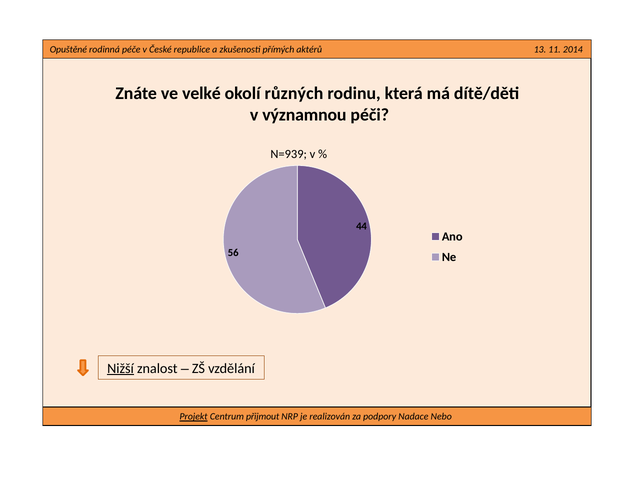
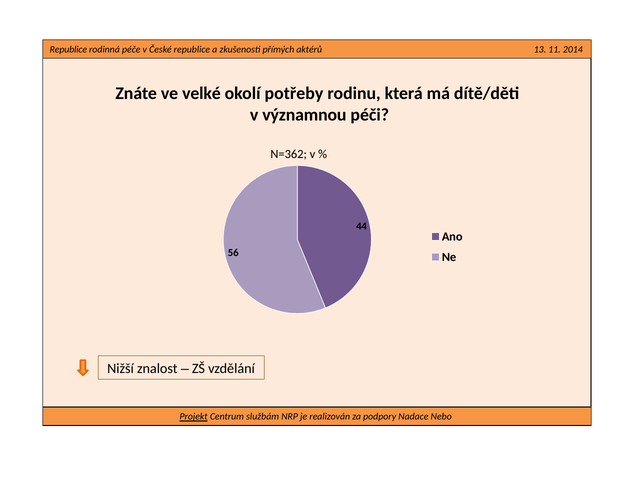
Opuštěné: Opuštěné -> Republice (68, 50)
různých: různých -> potřeby (294, 94)
N=939: N=939 -> N=362 (289, 154)
Nižší underline: present -> none (121, 369)
přijmout: přijmout -> službám (263, 417)
